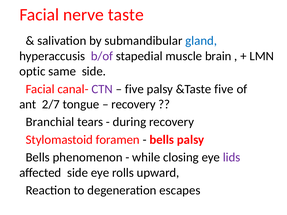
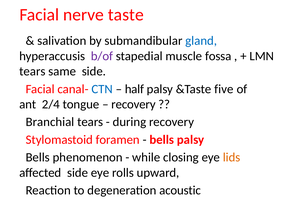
brain: brain -> fossa (218, 56)
optic: optic -> tears (32, 71)
CTN colour: purple -> blue (102, 89)
five: five -> half (134, 89)
2/7: 2/7 -> 2/4 (51, 104)
lids colour: purple -> orange (232, 158)
escapes: escapes -> acoustic (180, 191)
